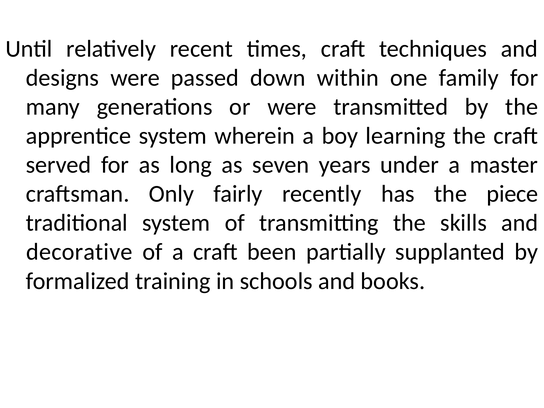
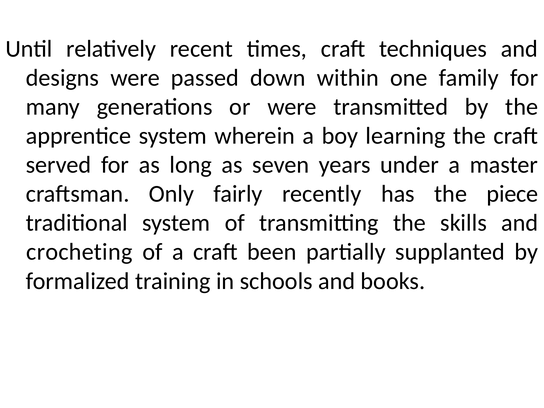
decorative: decorative -> crocheting (79, 252)
